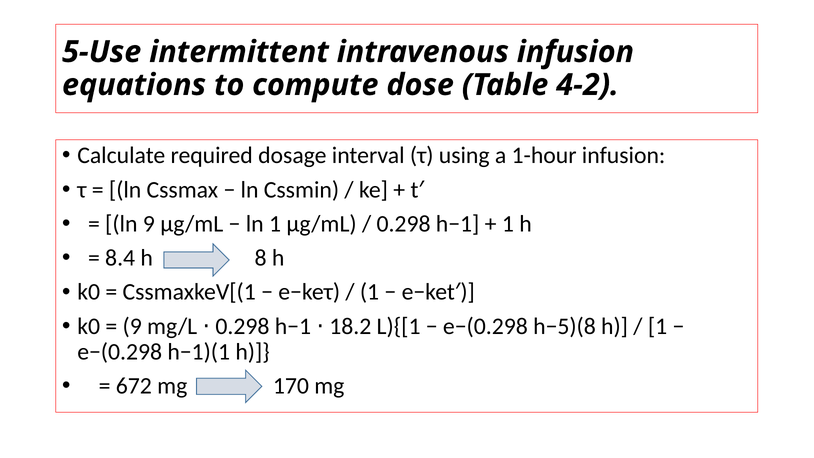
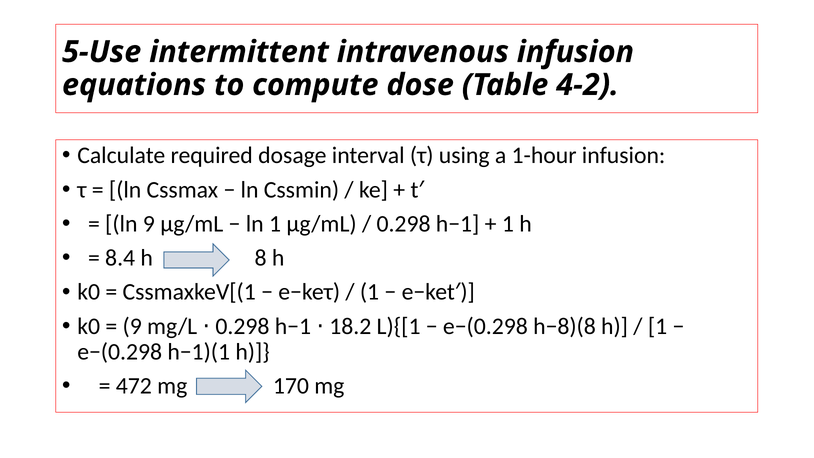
h−5)(8: h−5)(8 -> h−8)(8 (564, 326)
672: 672 -> 472 (134, 386)
